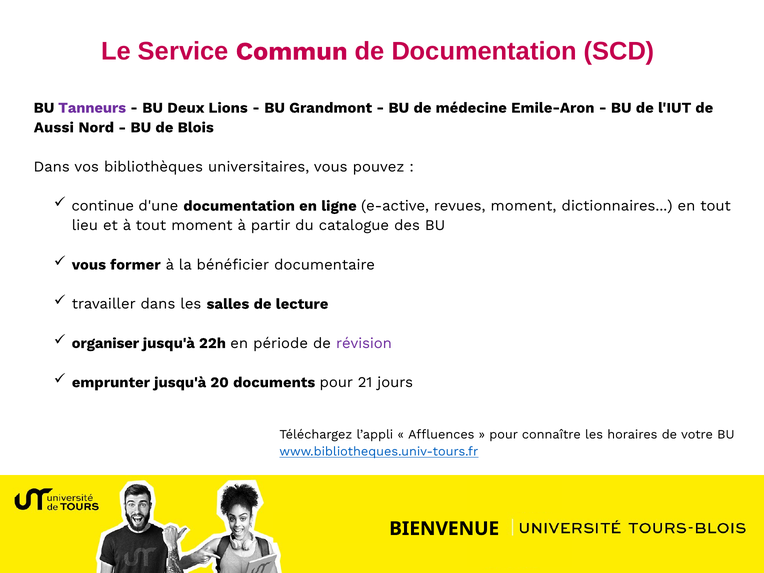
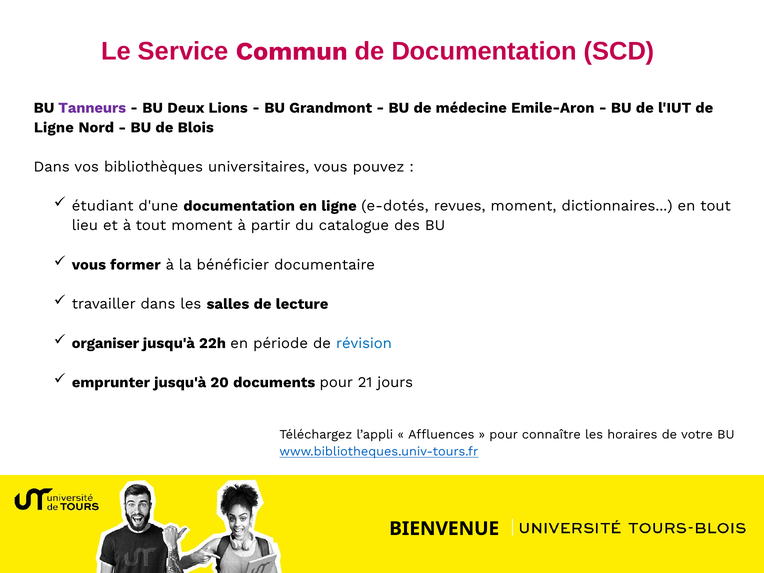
Aussi: Aussi -> Ligne (54, 127)
continue: continue -> étudiant (103, 206)
e-active: e-active -> e-dotés (395, 206)
révision colour: purple -> blue (364, 343)
